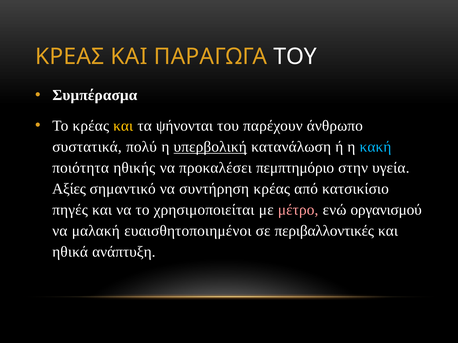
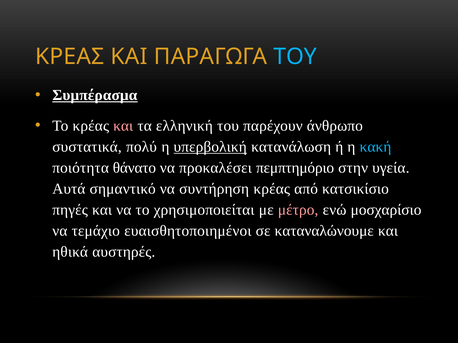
ΤΟΥ colour: white -> light blue (295, 57)
Συμπέρασμα underline: none -> present (95, 95)
και colour: yellow -> pink (123, 126)
ψήνονται: ψήνονται -> ελληνική (184, 126)
ηθικής: ηθικής -> θάνατο (134, 168)
Αξίες: Αξίες -> Αυτά (69, 189)
οργανισμού: οργανισμού -> μοσχαρίσιο (386, 210)
μαλακή: μαλακή -> τεμάχιο (96, 231)
περιβαλλοντικές: περιβαλλοντικές -> καταναλώνουμε (324, 231)
ανάπτυξη: ανάπτυξη -> αυστηρές (124, 252)
